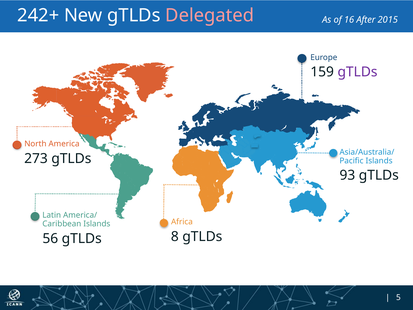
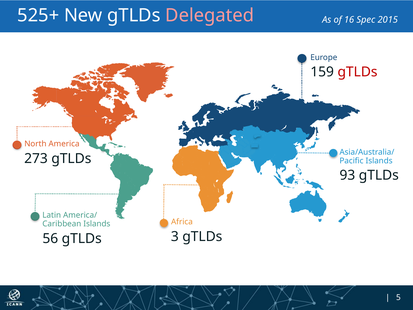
242+: 242+ -> 525+ (38, 15)
After: After -> Spec (366, 20)
gTLDs colour: purple -> red (358, 72)
8: 8 -> 3 (175, 236)
